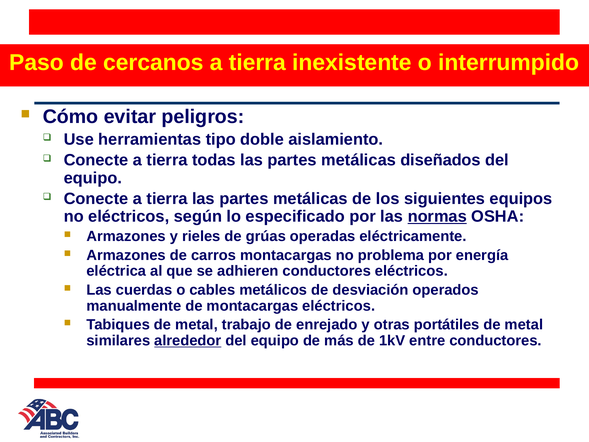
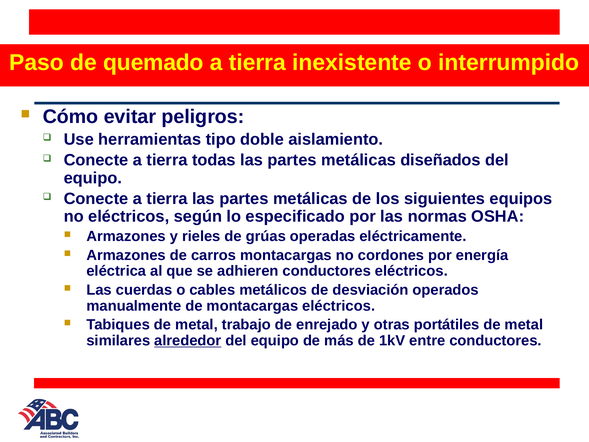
cercanos: cercanos -> quemado (153, 62)
normas underline: present -> none (437, 216)
problema: problema -> cordones (391, 255)
